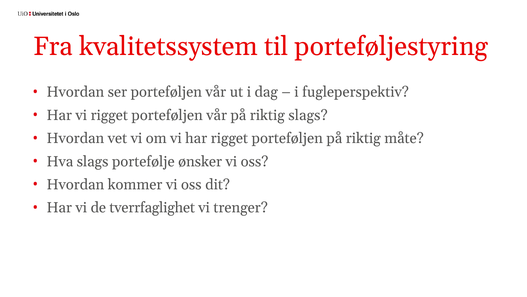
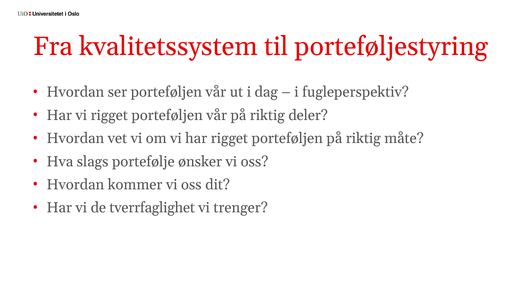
riktig slags: slags -> deler (308, 115)
